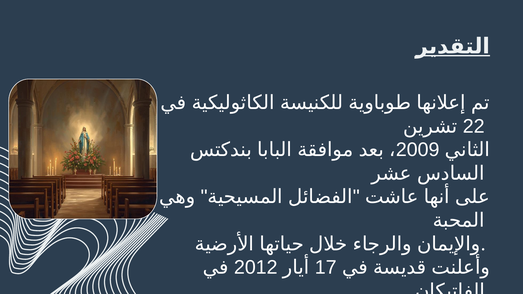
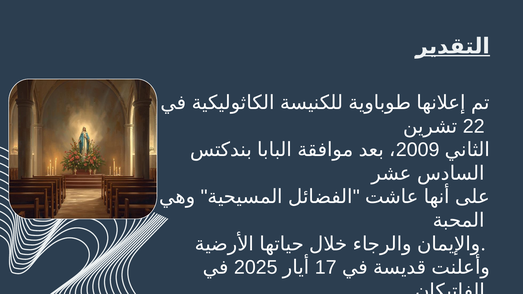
2012: 2012 -> 2025 (256, 268)
